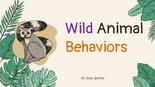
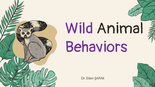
Behaviors colour: orange -> purple (96, 47)
